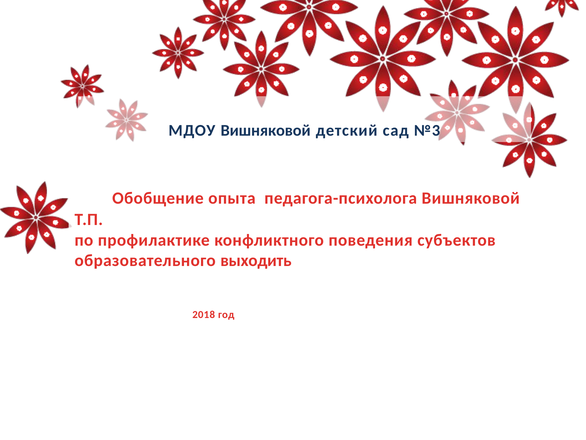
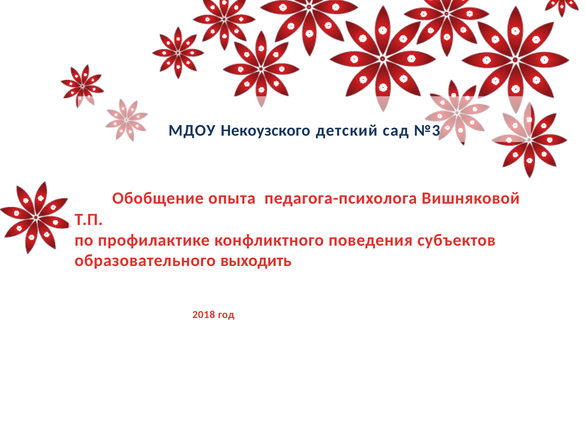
МДОУ Вишняковой: Вишняковой -> Некоузского (266, 130)
